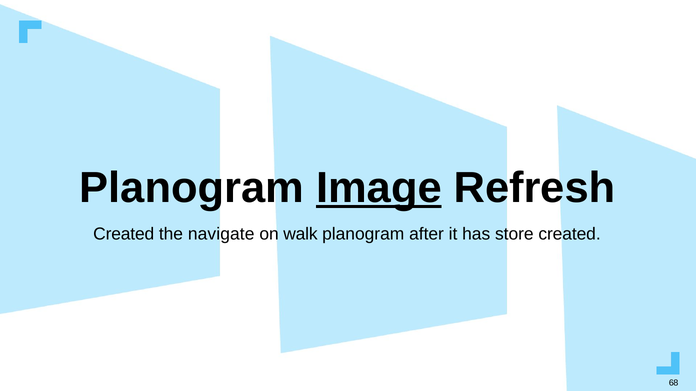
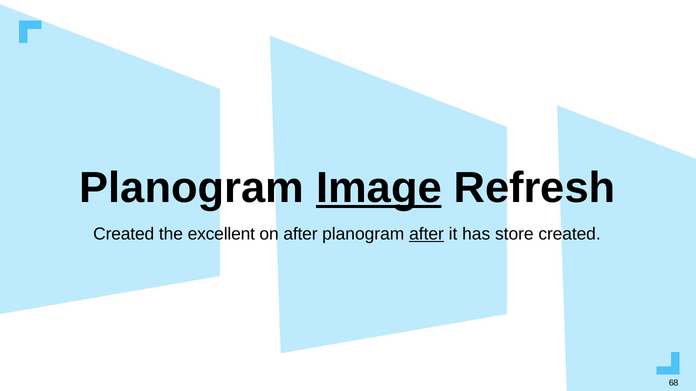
navigate: navigate -> excellent (221, 234)
on walk: walk -> after (300, 234)
after underline: none -> present (427, 234)
